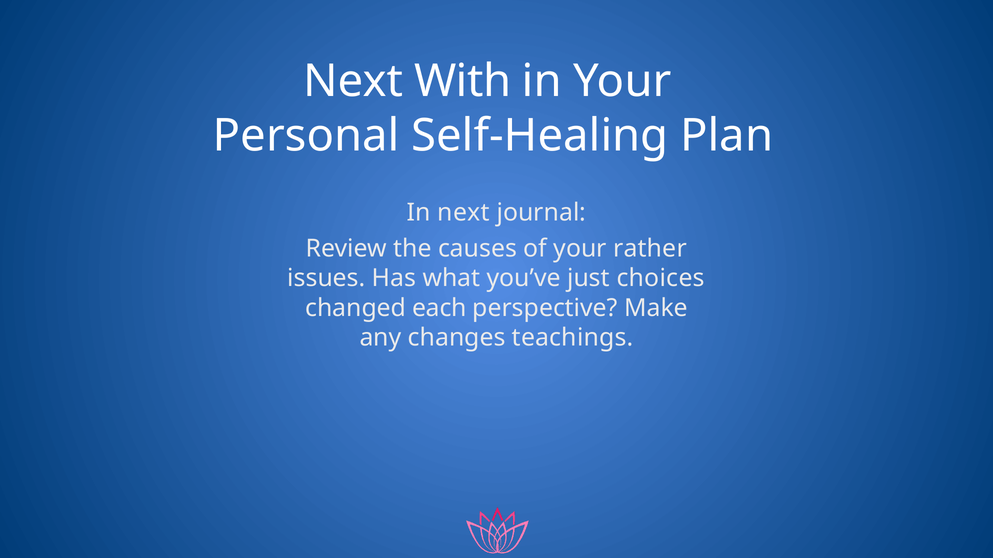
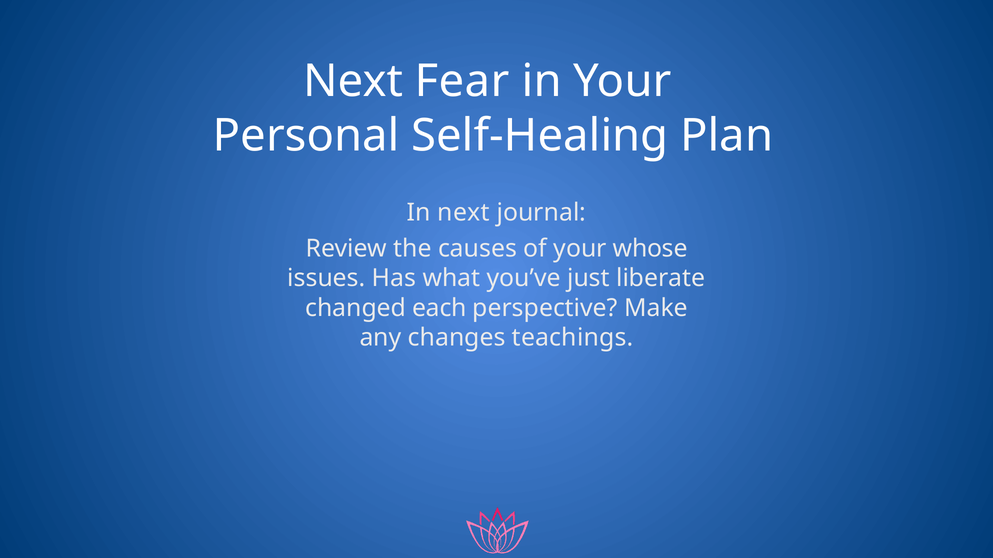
With: With -> Fear (462, 81)
rather: rather -> whose (650, 249)
choices: choices -> liberate (661, 278)
